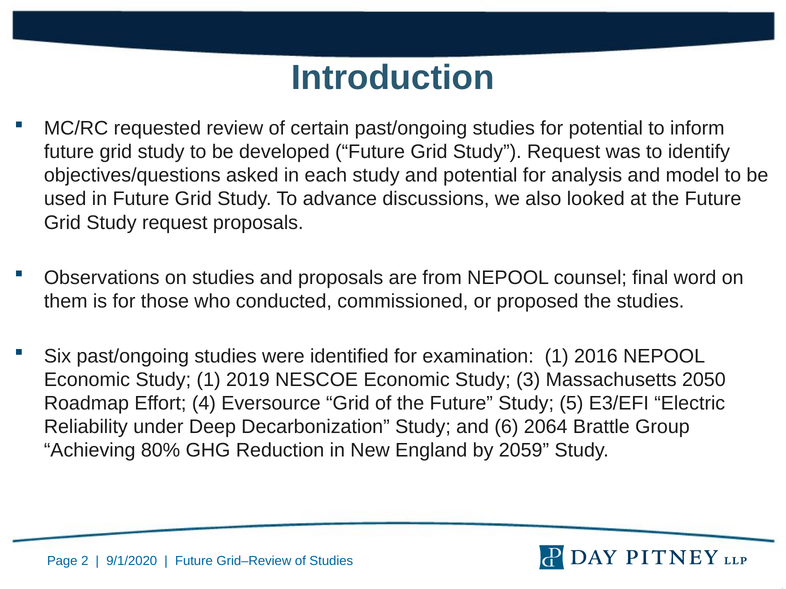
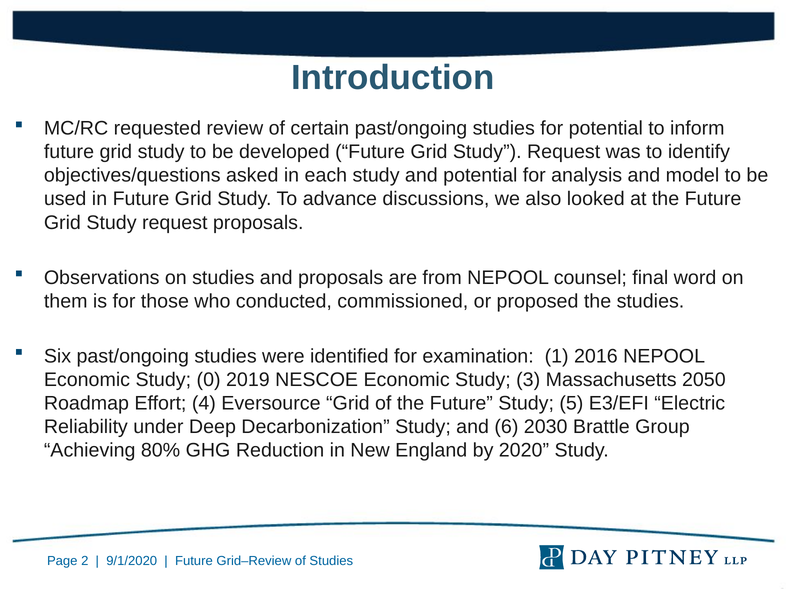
Study 1: 1 -> 0 (209, 380)
2064: 2064 -> 2030 (546, 427)
2059: 2059 -> 2020 (524, 451)
